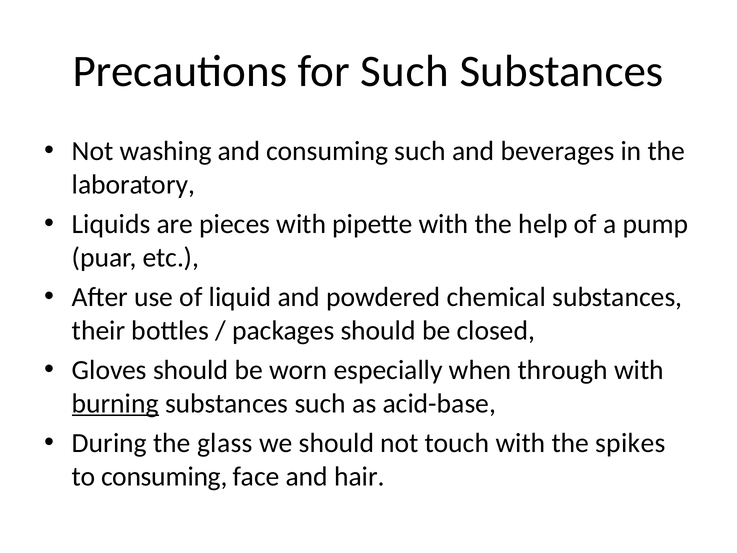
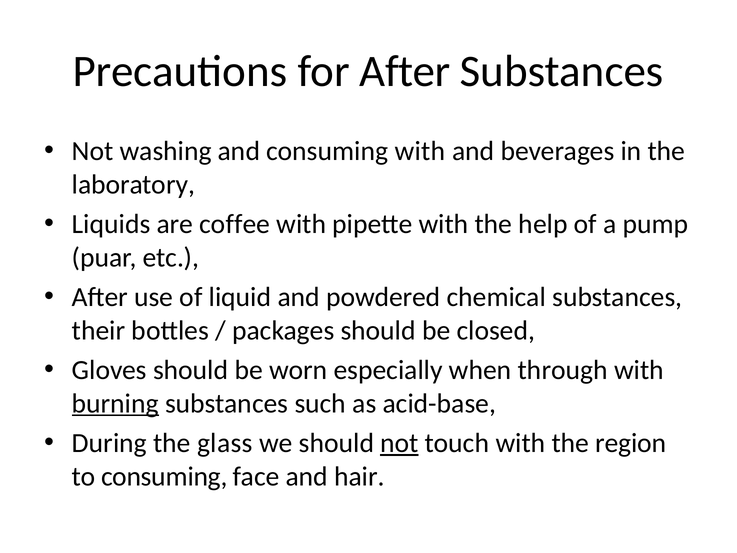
for Such: Such -> After (405, 71)
consuming such: such -> with (420, 151)
pieces: pieces -> coffee (235, 224)
not underline: none -> present (399, 443)
spikes: spikes -> region (631, 443)
